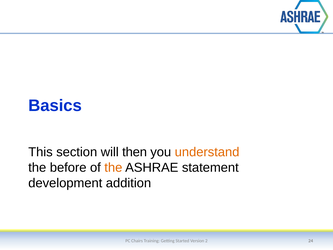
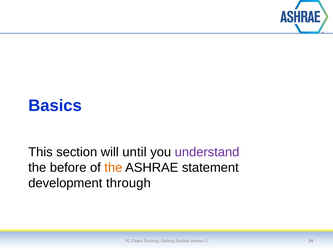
then: then -> until (134, 152)
understand colour: orange -> purple (207, 152)
addition: addition -> through (128, 183)
